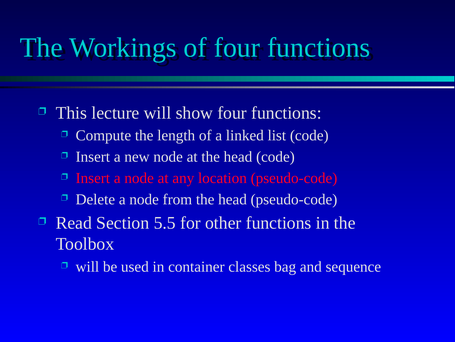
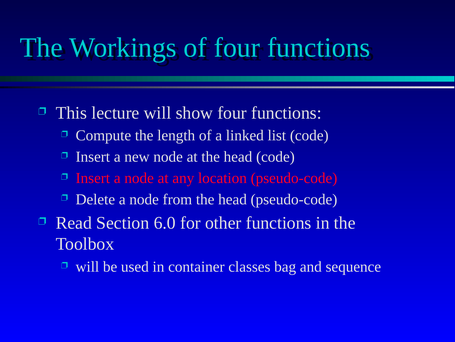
5.5: 5.5 -> 6.0 (165, 222)
